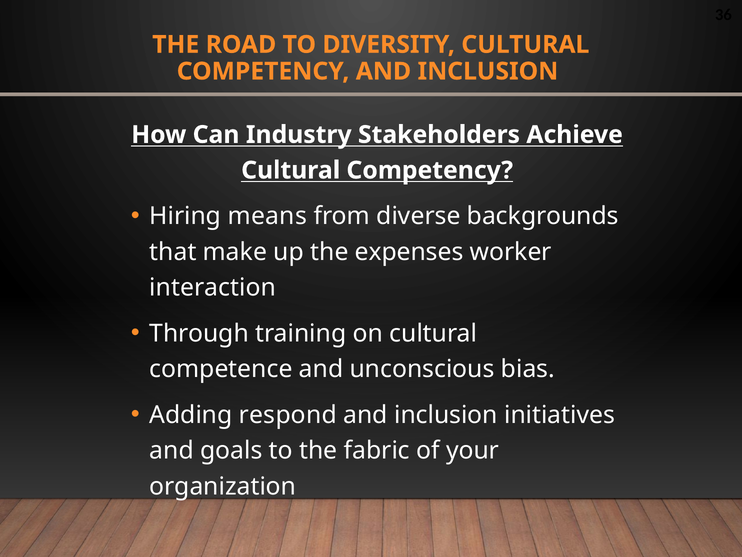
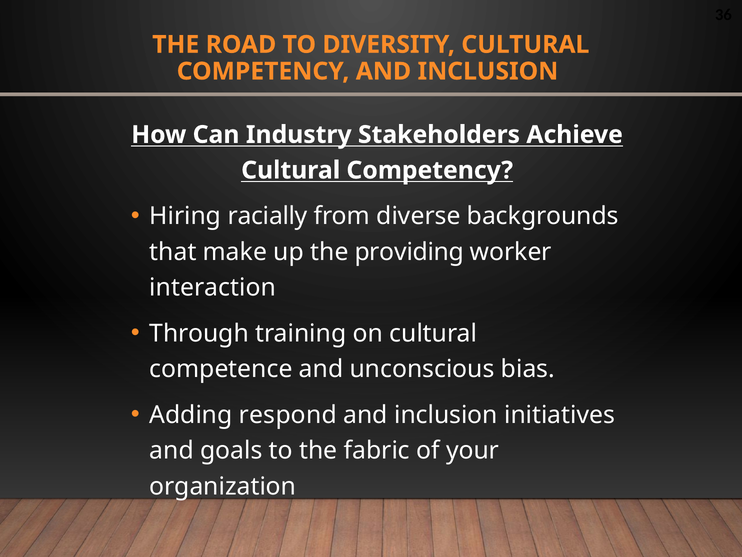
means: means -> racially (268, 216)
expenses: expenses -> providing (409, 252)
